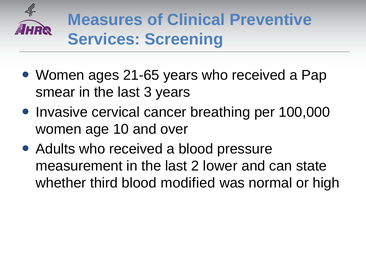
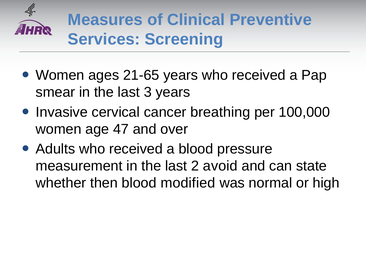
10: 10 -> 47 (121, 129)
lower: lower -> avoid (220, 166)
third: third -> then (104, 183)
